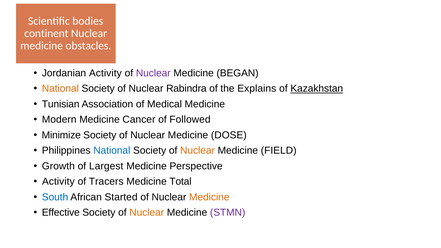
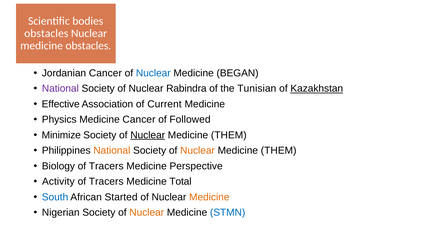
continent: continent -> obstacles (46, 33)
Jordanian Activity: Activity -> Cancer (105, 73)
Nuclear colour: purple -> blue (153, 73)
National colour: orange -> purple (60, 89)
Explains: Explains -> Tunisian (257, 89)
Tunisian: Tunisian -> Effective (61, 104)
Medical: Medical -> Current (164, 104)
Modern: Modern -> Physics (59, 120)
Nuclear underline: none -> present (148, 135)
DOSE: DOSE -> THEM (229, 135)
National colour: blue -> orange (112, 151)
FIELD: FIELD -> THEM (279, 151)
Growth: Growth -> Biology (58, 166)
Largest: Largest -> Tracers (106, 166)
Effective: Effective -> Nigerian (61, 213)
STMN colour: purple -> blue (228, 213)
